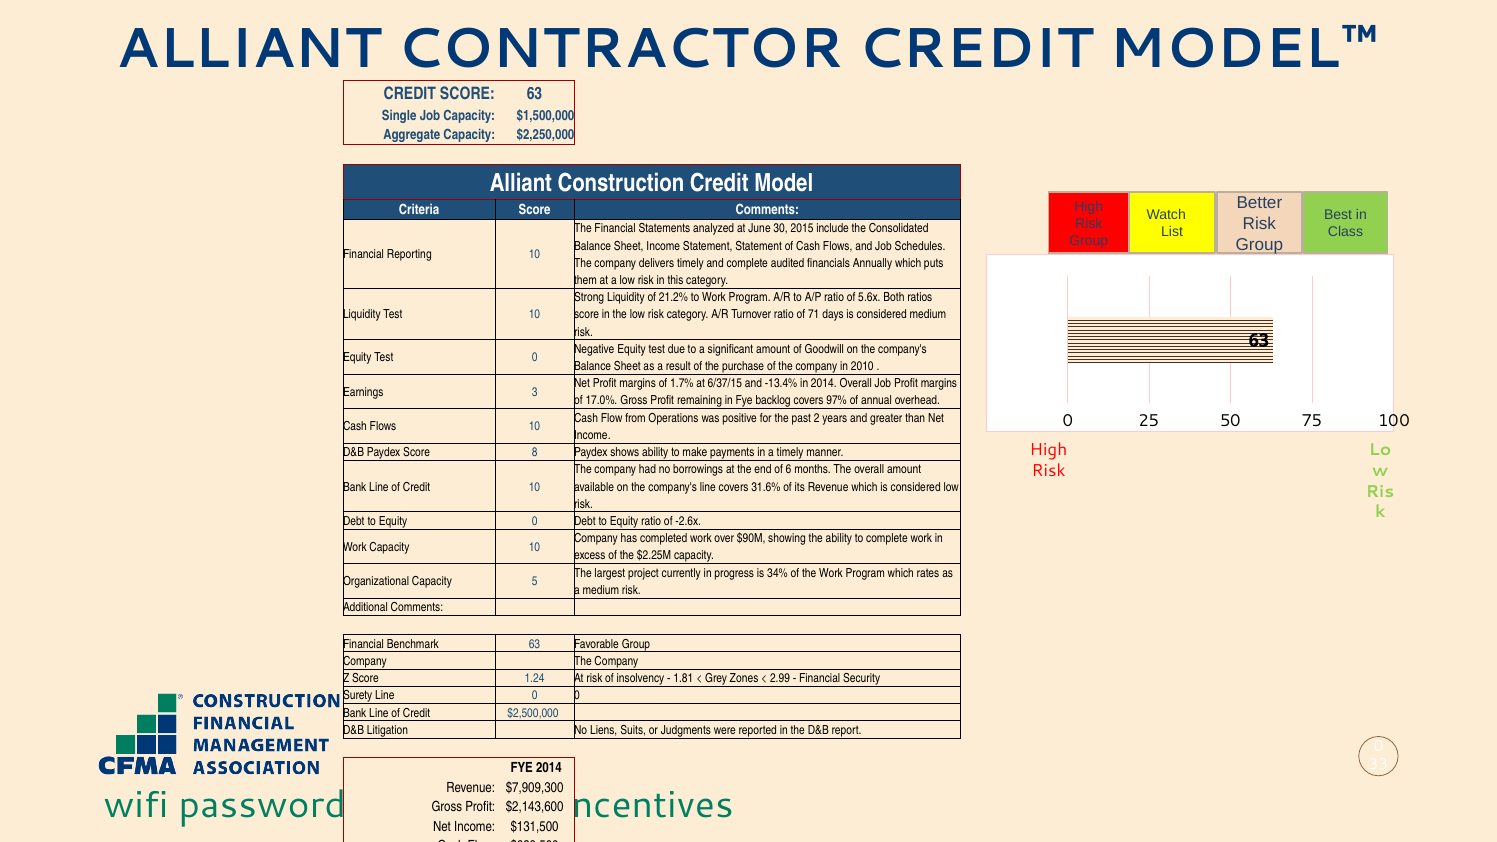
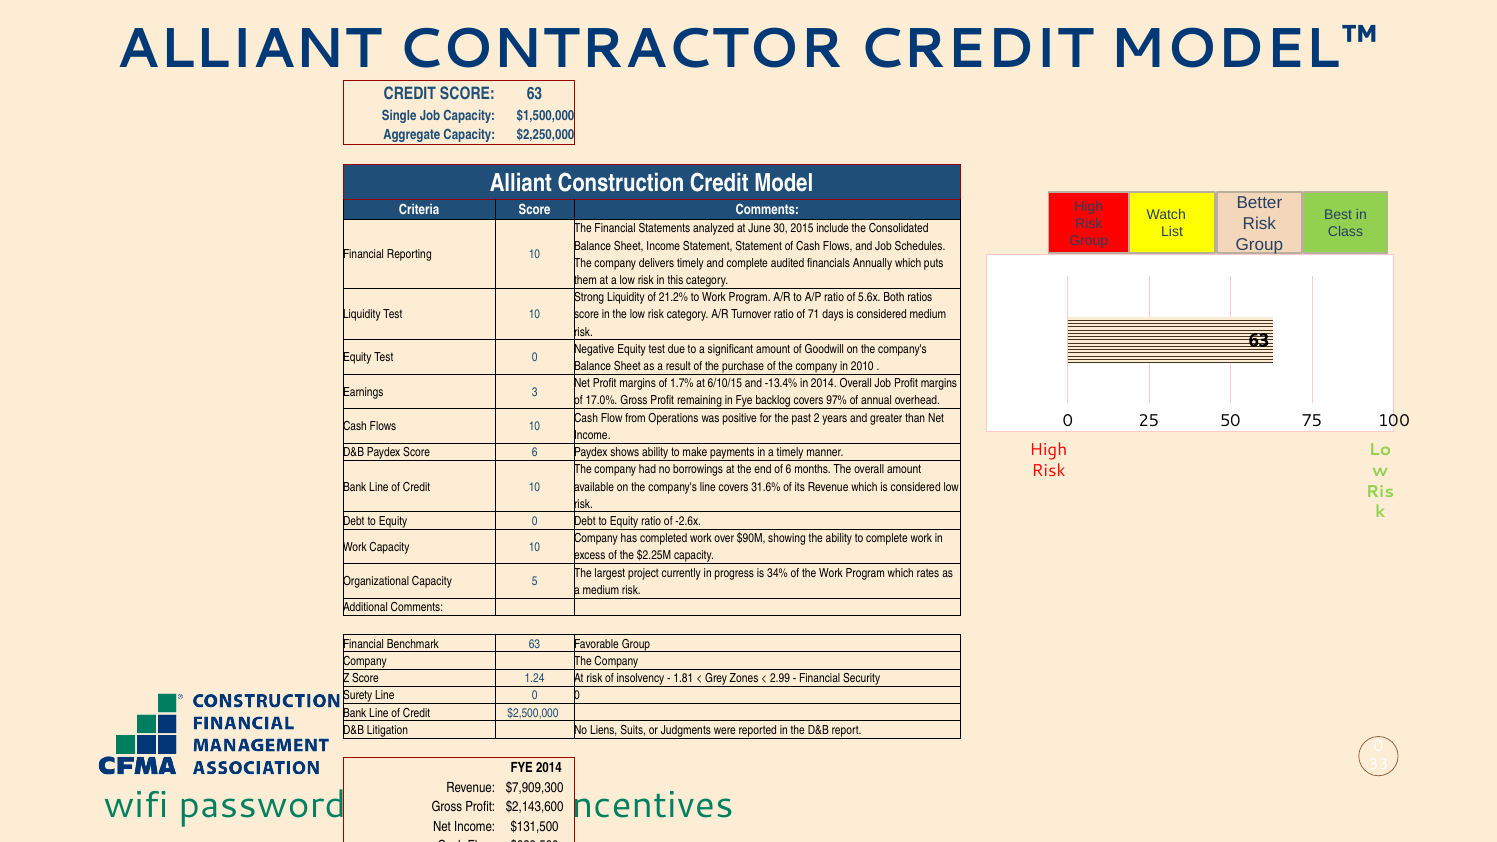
6/37/15: 6/37/15 -> 6/10/15 (725, 384)
Score 8: 8 -> 6 (535, 453)
